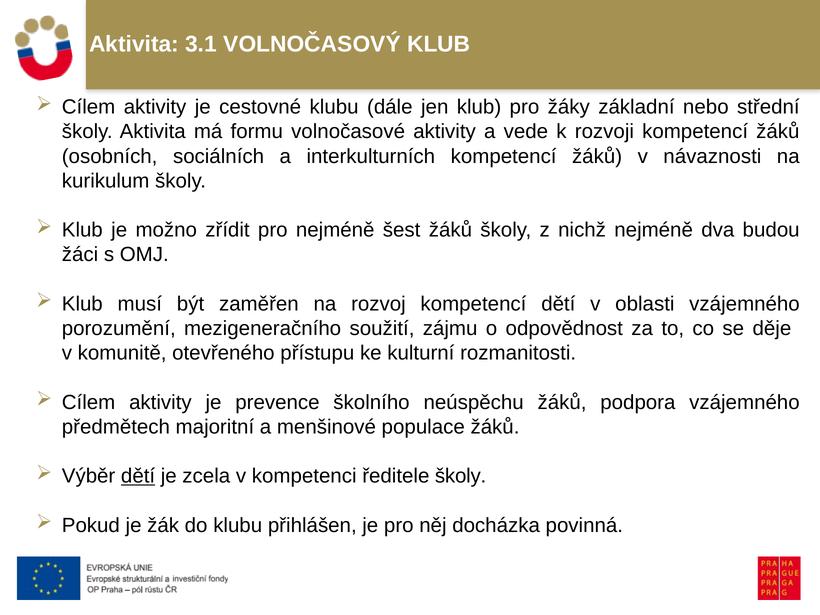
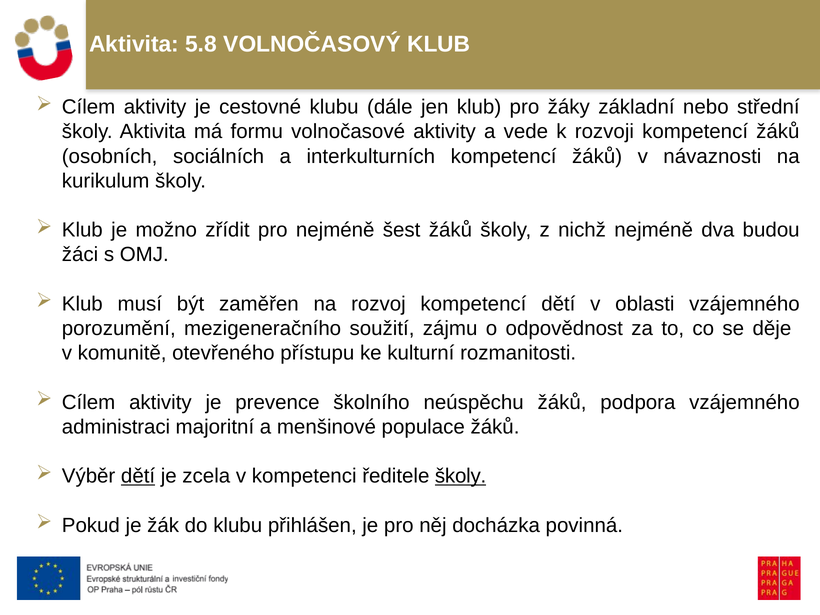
3.1: 3.1 -> 5.8 (201, 44)
předmětech: předmětech -> administraci (116, 427)
školy underline: none -> present (461, 476)
